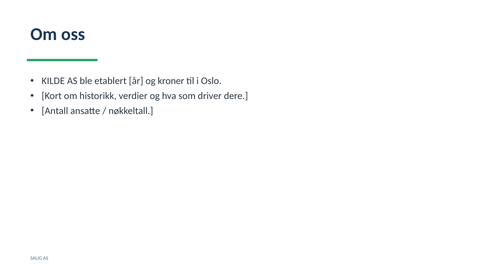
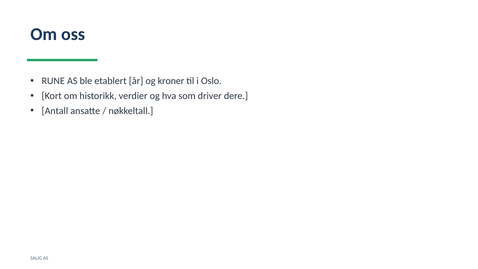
KILDE: KILDE -> RUNE (53, 81)
